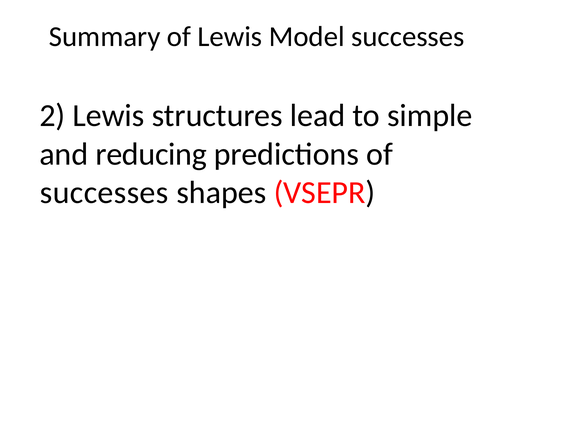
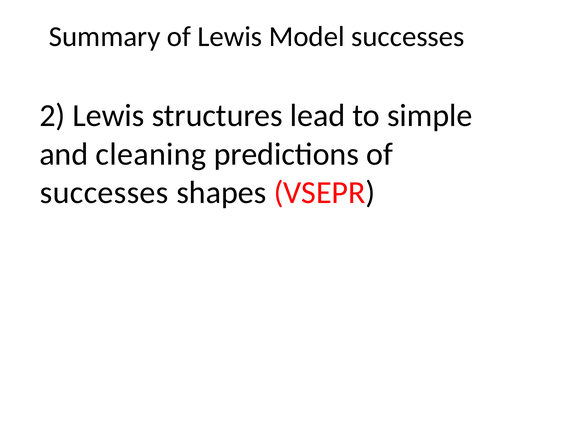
reducing: reducing -> cleaning (151, 154)
